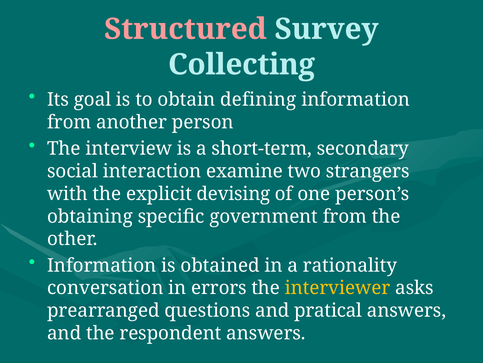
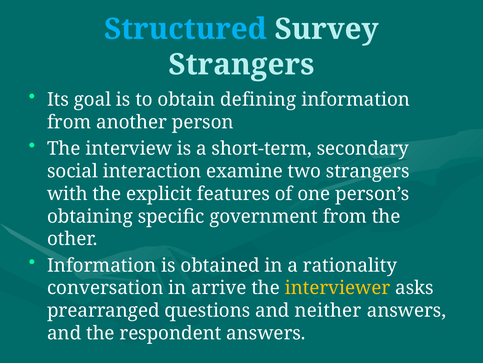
Structured colour: pink -> light blue (185, 29)
Collecting: Collecting -> Strangers (241, 64)
devising: devising -> features (233, 194)
errors: errors -> arrive (219, 287)
pratical: pratical -> neither (328, 310)
